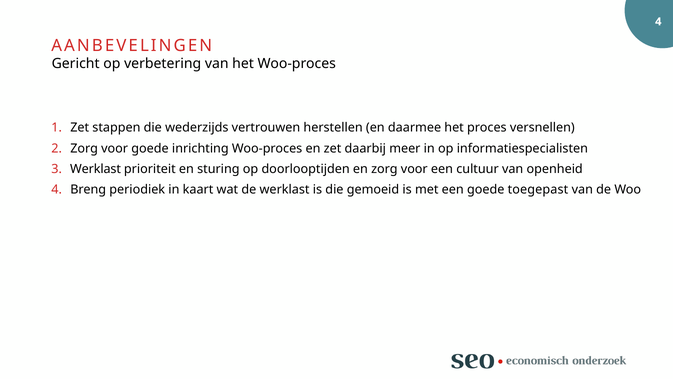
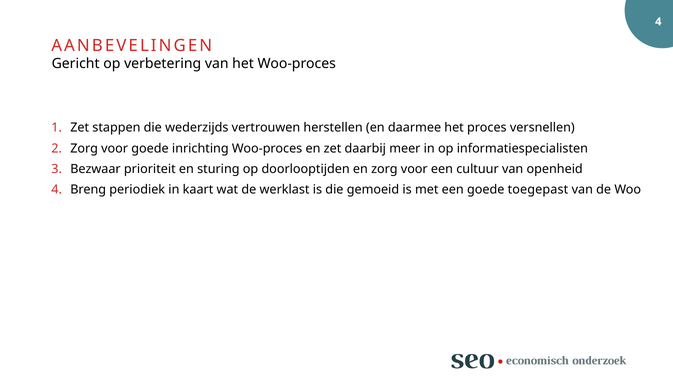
Werklast: Werklast -> Bezwaar (95, 169)
